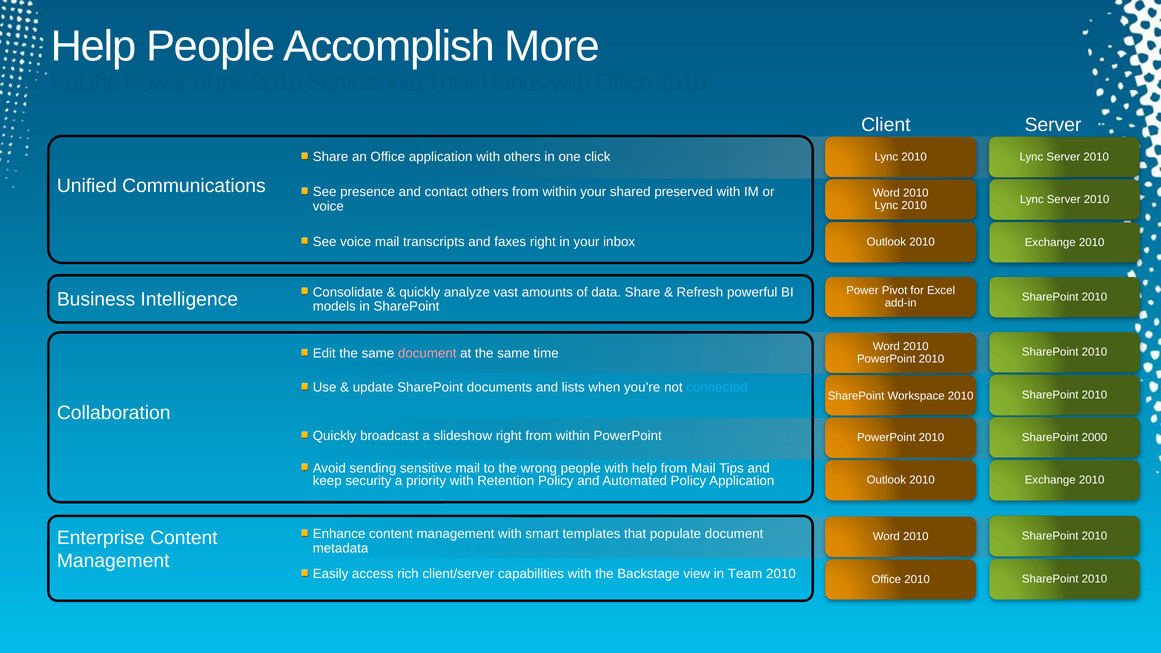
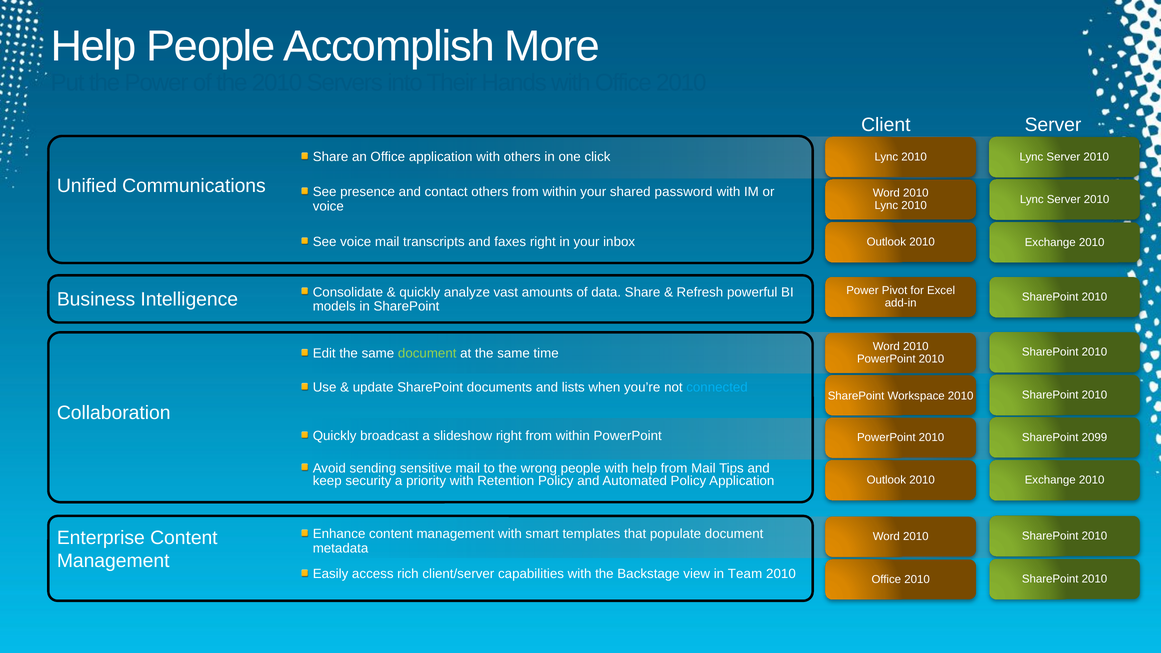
preserved: preserved -> password (684, 192)
document colour: pink -> light green (427, 354)
2000: 2000 -> 2099 (1094, 437)
